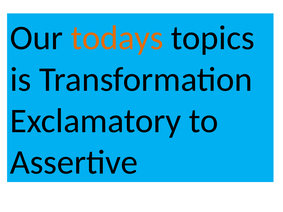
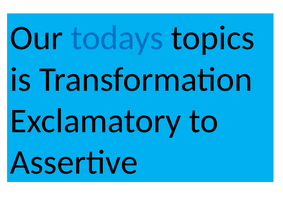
todays colour: orange -> blue (117, 38)
